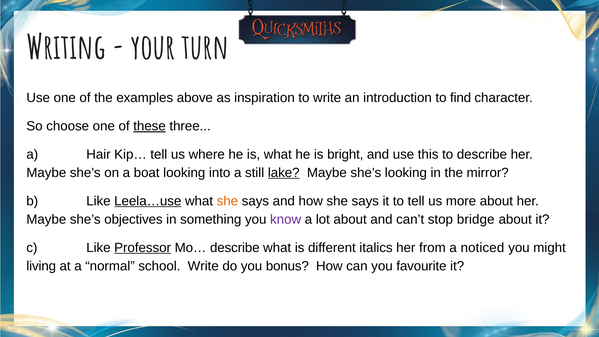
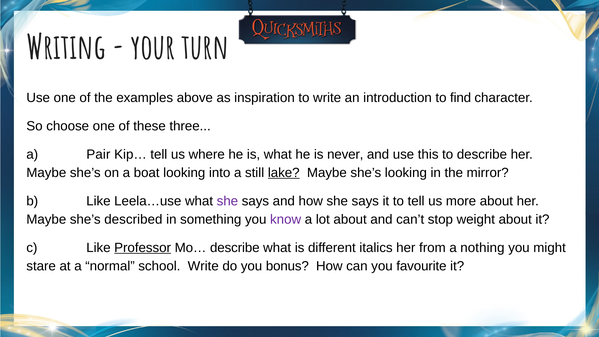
these underline: present -> none (150, 126)
Hair: Hair -> Pair (98, 154)
bright: bright -> never (345, 154)
Leela…use underline: present -> none (148, 201)
she colour: orange -> purple (227, 201)
objectives: objectives -> described (133, 219)
bridge: bridge -> weight (476, 219)
noticed: noticed -> nothing (482, 248)
living: living -> stare (41, 266)
